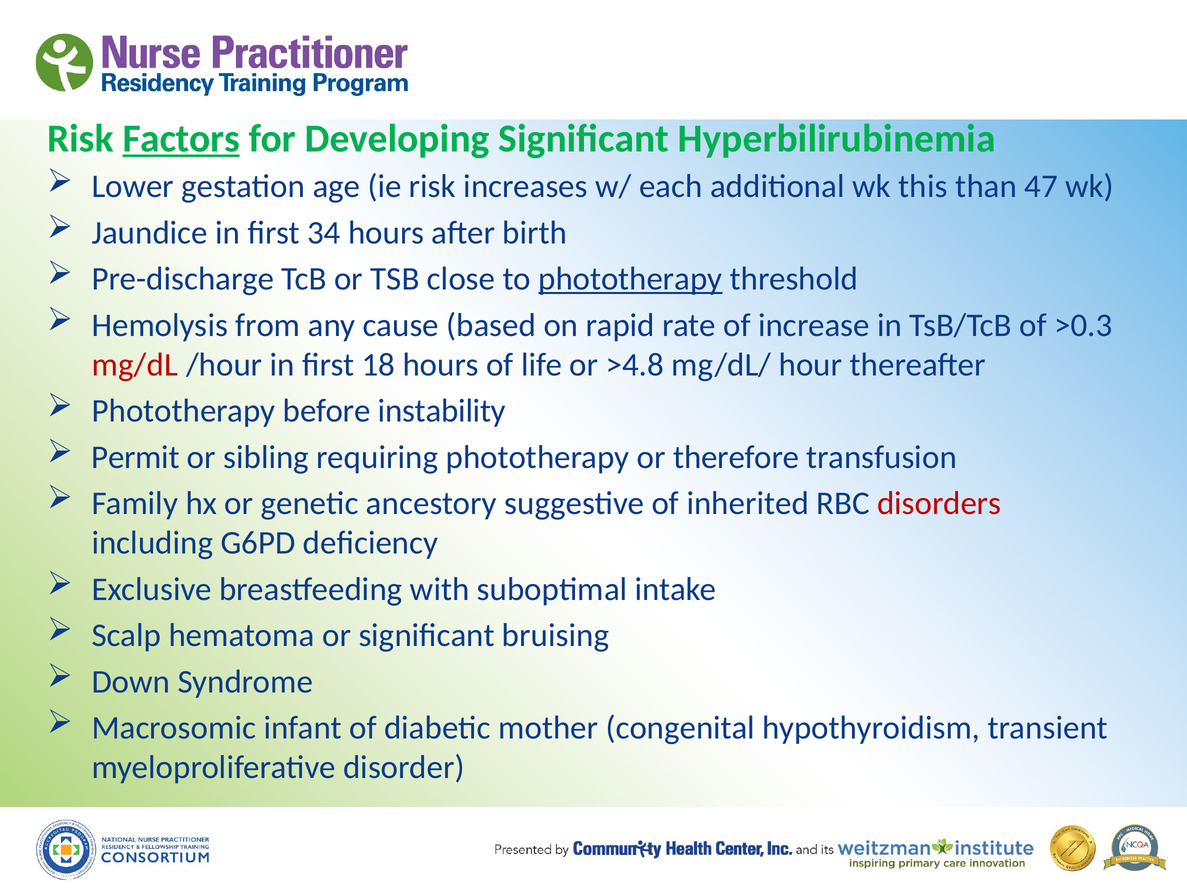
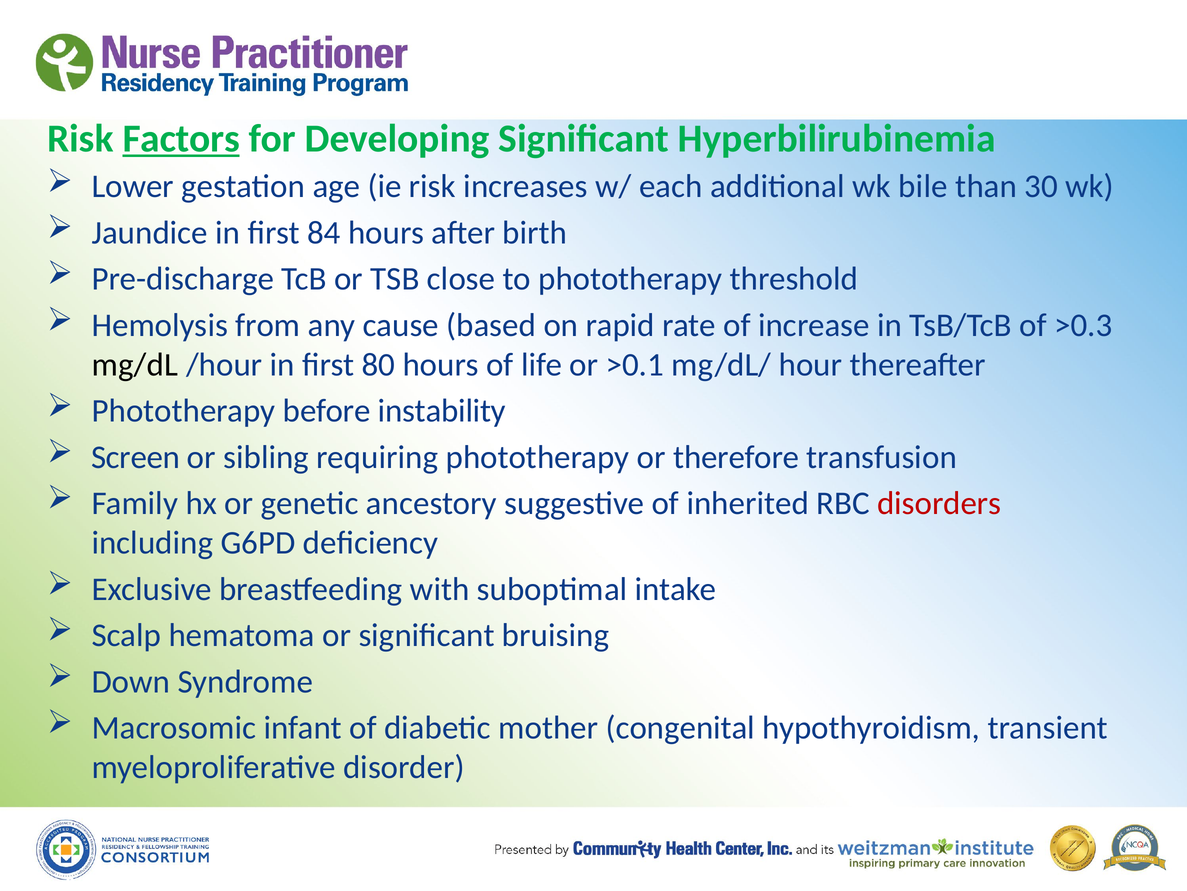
this: this -> bile (923, 186)
47: 47 -> 30 (1041, 186)
34: 34 -> 84 (324, 232)
phototherapy underline: present -> none (630, 279)
mg/dL colour: red -> black (135, 364)
18: 18 -> 80 (378, 364)
>4.8: >4.8 -> >0.1 (635, 364)
Permit: Permit -> Screen (136, 457)
